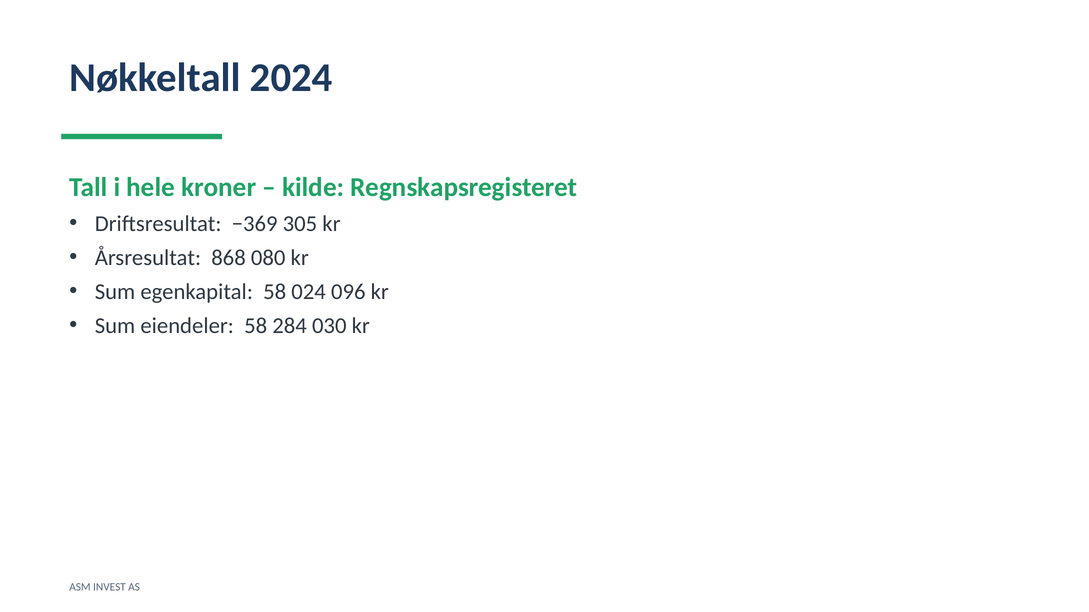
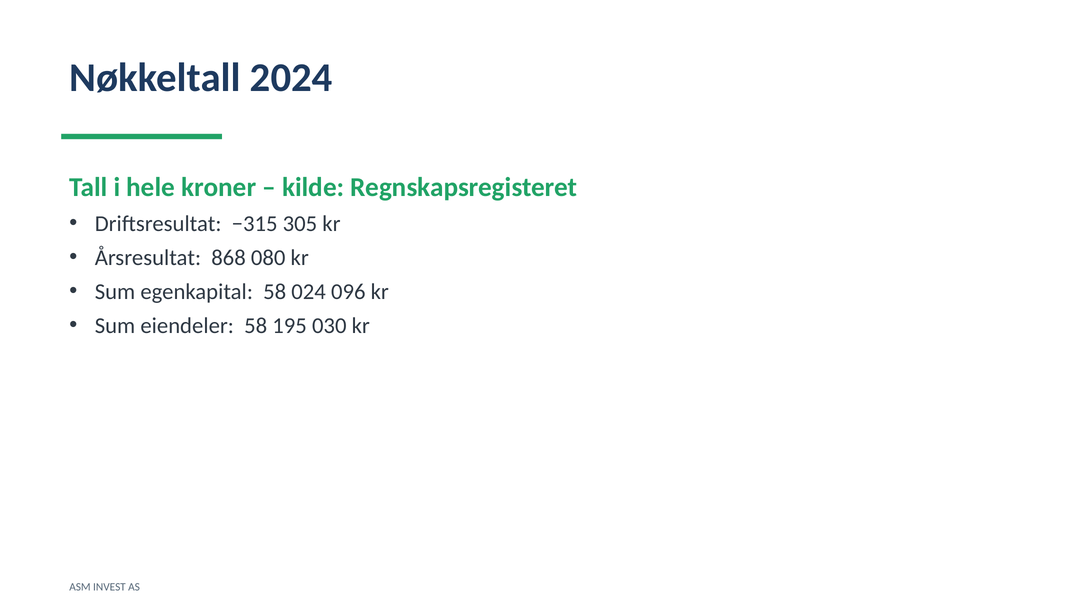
−369: −369 -> −315 (255, 224)
284: 284 -> 195 (290, 326)
